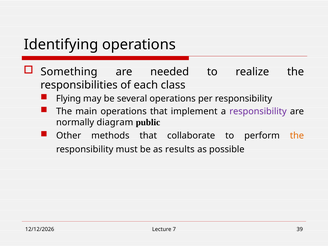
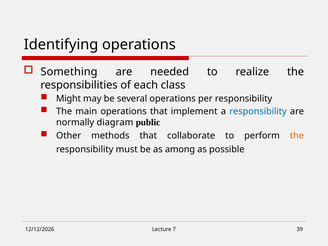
Flying: Flying -> Might (68, 99)
responsibility colour: purple -> blue (258, 111)
results: results -> among (180, 149)
